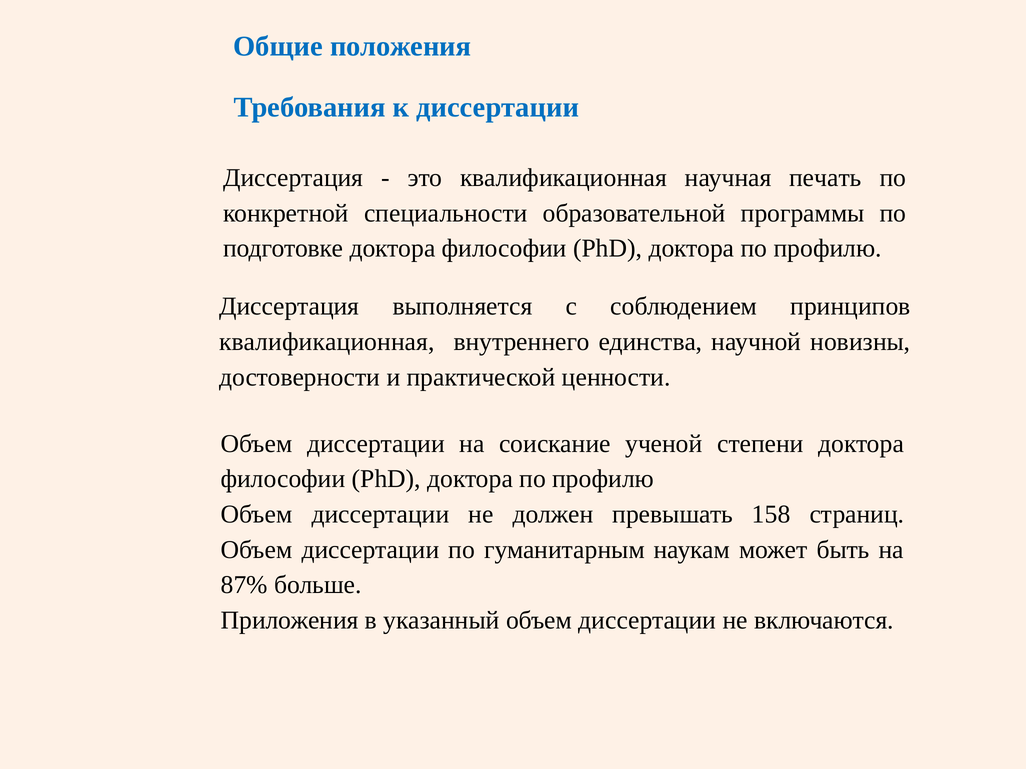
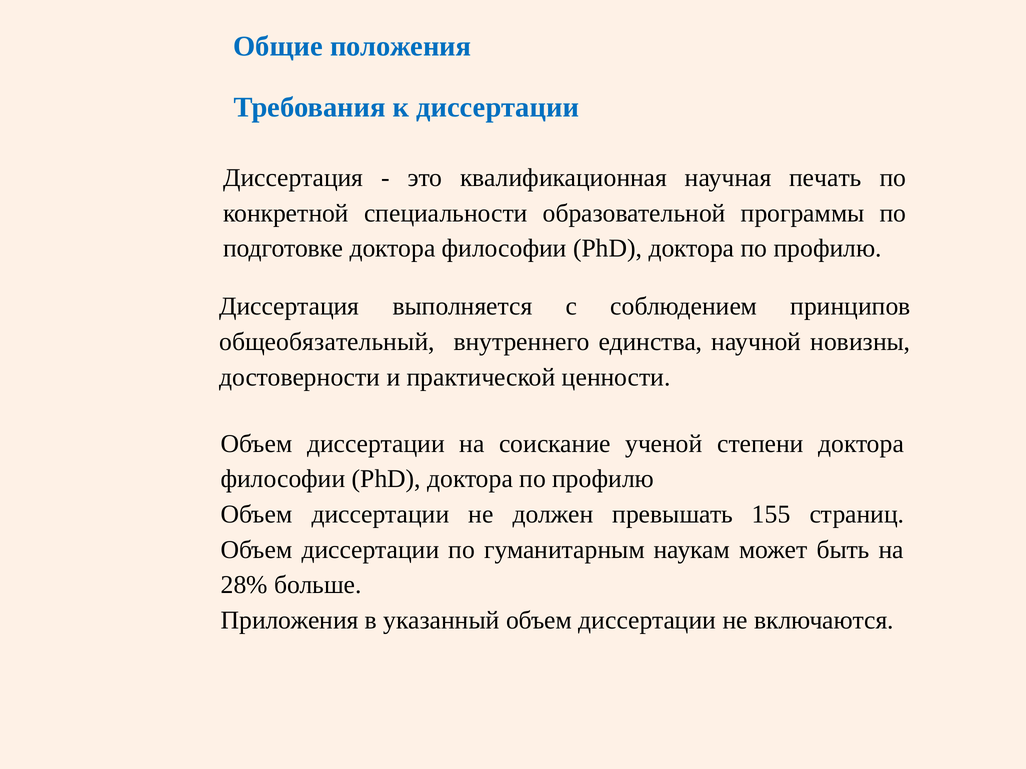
квалификационная: квалификационная -> общеобязательный (327, 342)
158: 158 -> 155 (771, 515)
87%: 87% -> 28% (244, 585)
